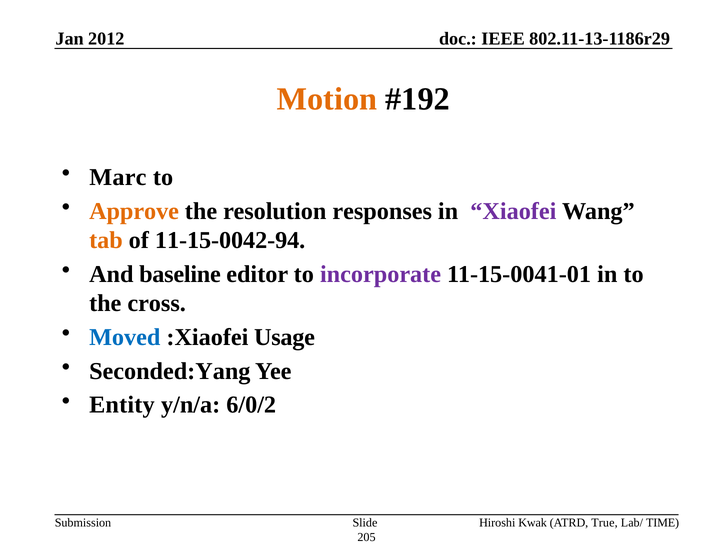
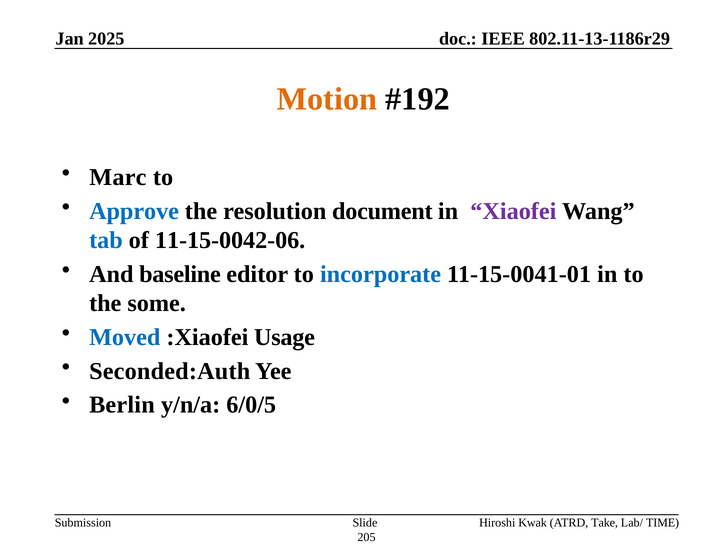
2012: 2012 -> 2025 (106, 39)
Approve colour: orange -> blue (134, 211)
responses: responses -> document (382, 211)
tab colour: orange -> blue (106, 240)
11-15-0042-94: 11-15-0042-94 -> 11-15-0042-06 (230, 240)
incorporate colour: purple -> blue (381, 274)
cross: cross -> some (157, 303)
Seconded:Yang: Seconded:Yang -> Seconded:Auth (170, 371)
Entity: Entity -> Berlin (122, 405)
6/0/2: 6/0/2 -> 6/0/5 (251, 405)
True: True -> Take (605, 523)
